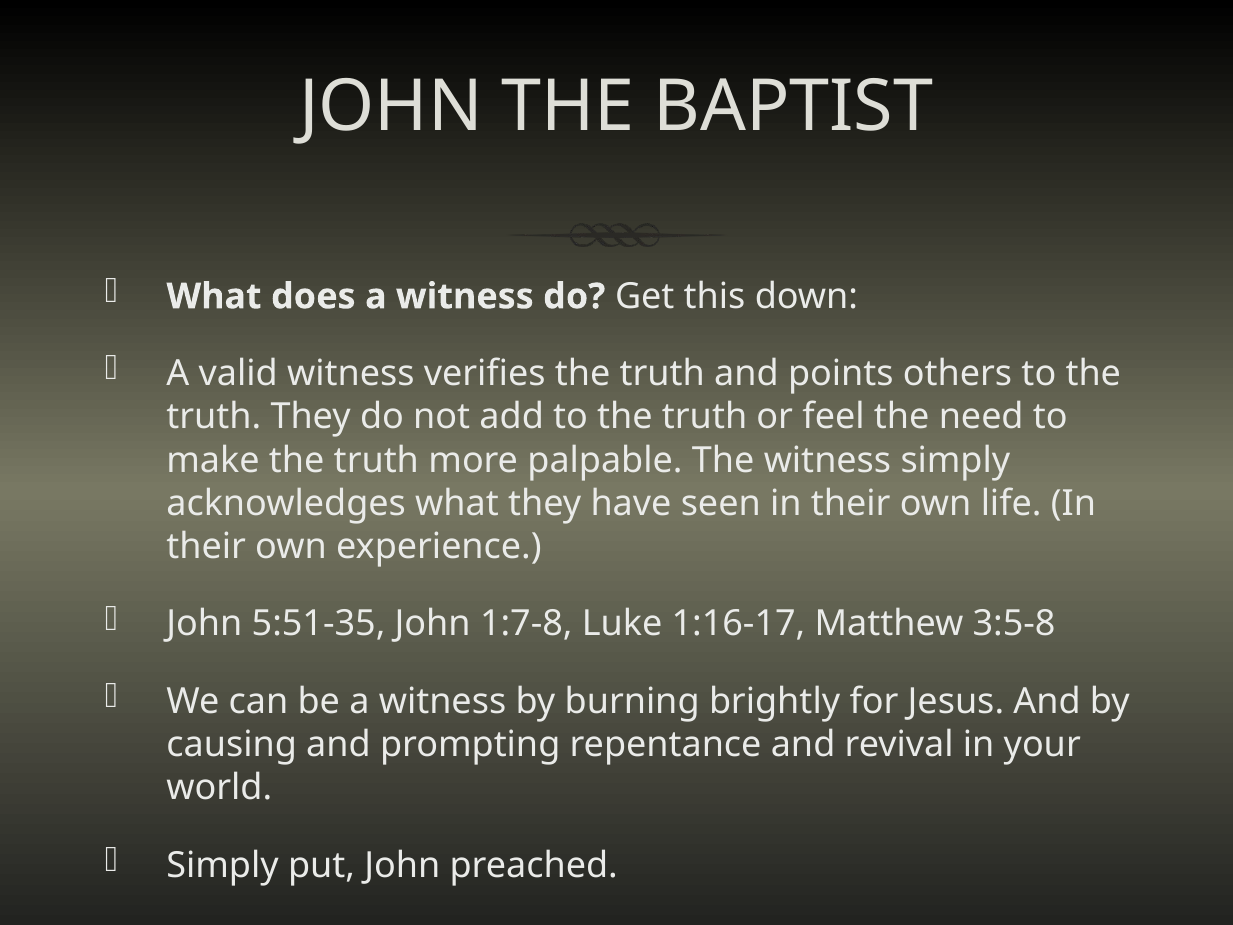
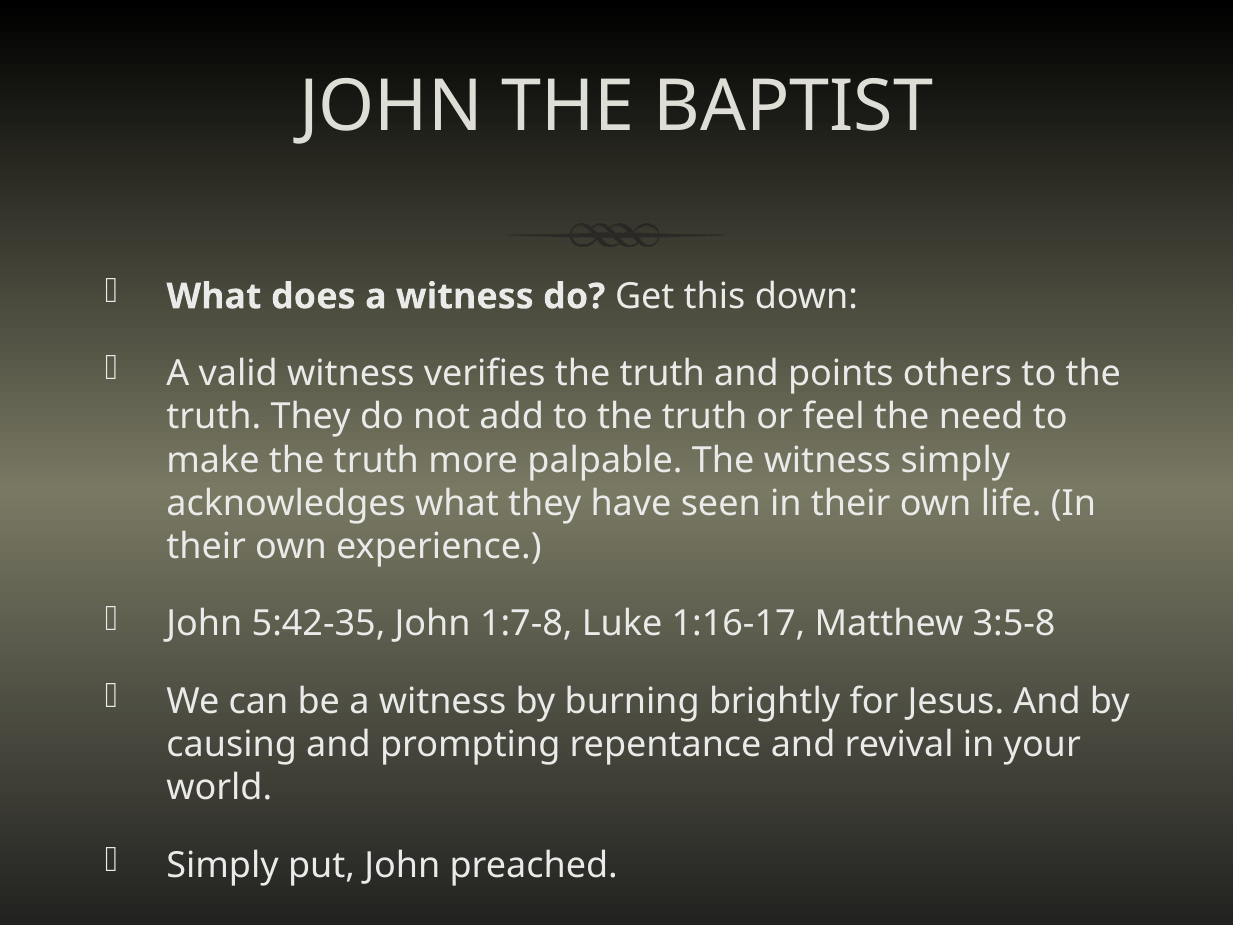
5:51-35: 5:51-35 -> 5:42-35 (319, 624)
